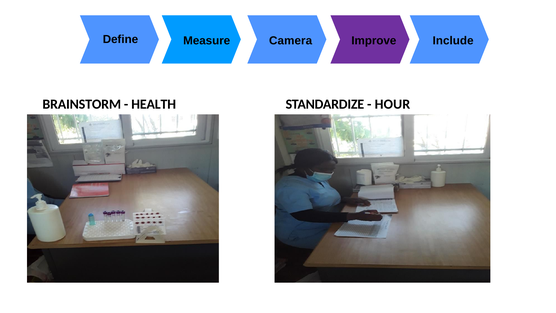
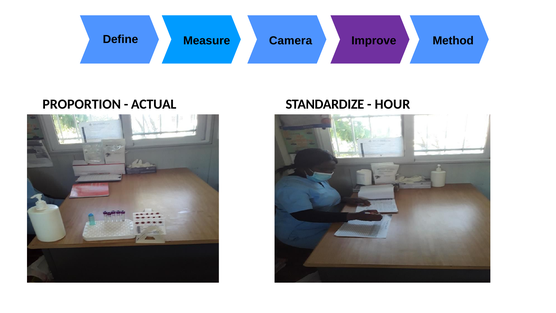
Include: Include -> Method (453, 41)
BRAINSTORM: BRAINSTORM -> PROPORTION (82, 104)
HEALTH: HEALTH -> ACTUAL (154, 104)
